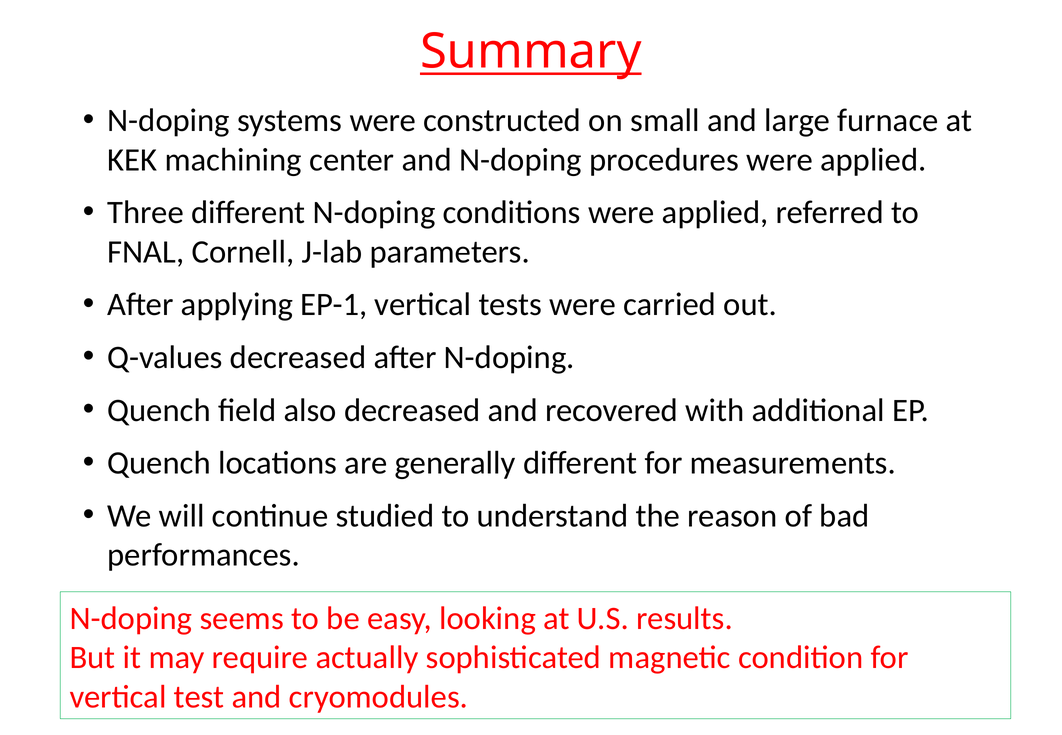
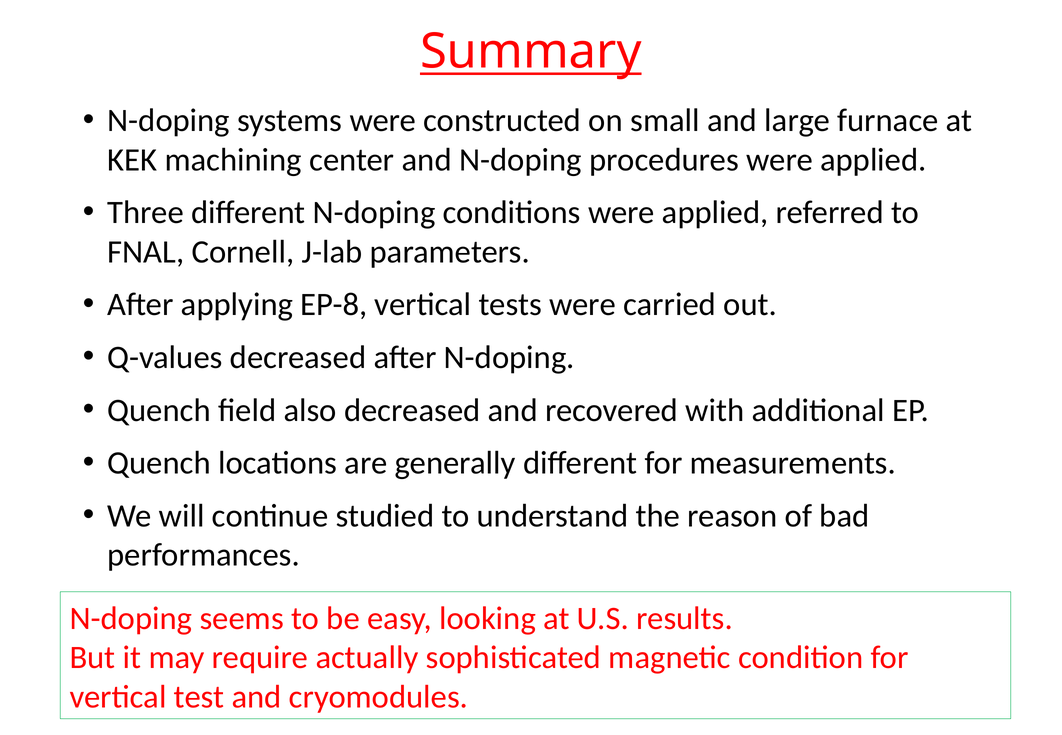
EP-1: EP-1 -> EP-8 (334, 305)
